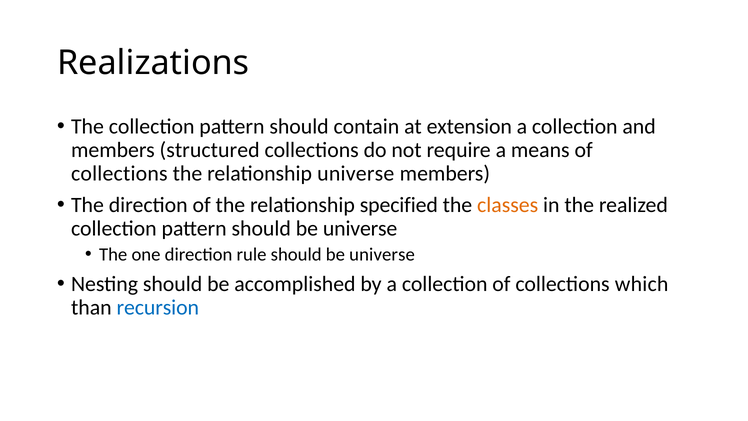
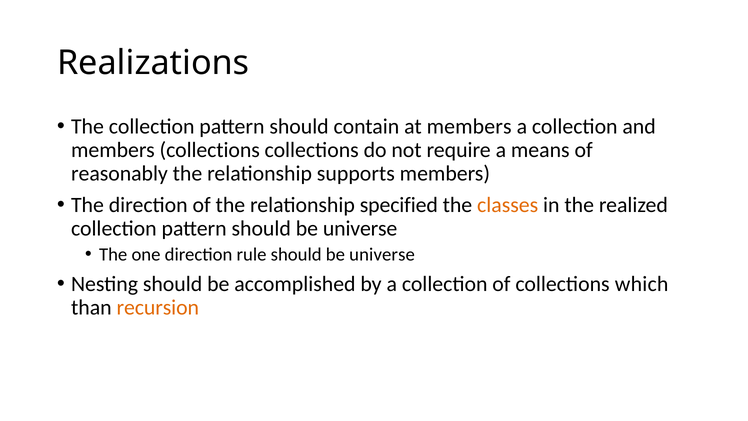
at extension: extension -> members (469, 126)
members structured: structured -> collections (210, 150)
collections: collections -> reasonably (119, 174)
relationship universe: universe -> supports (356, 174)
recursion colour: blue -> orange (158, 308)
